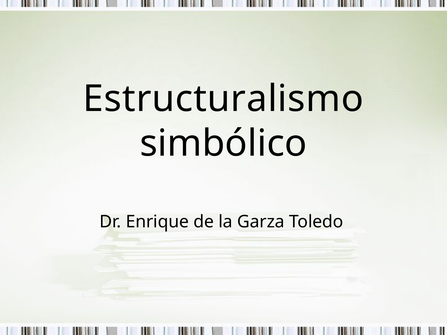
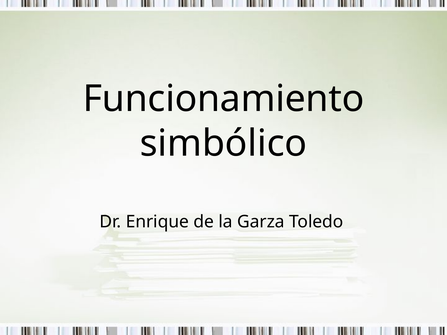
Estructuralismo: Estructuralismo -> Funcionamiento (224, 99)
